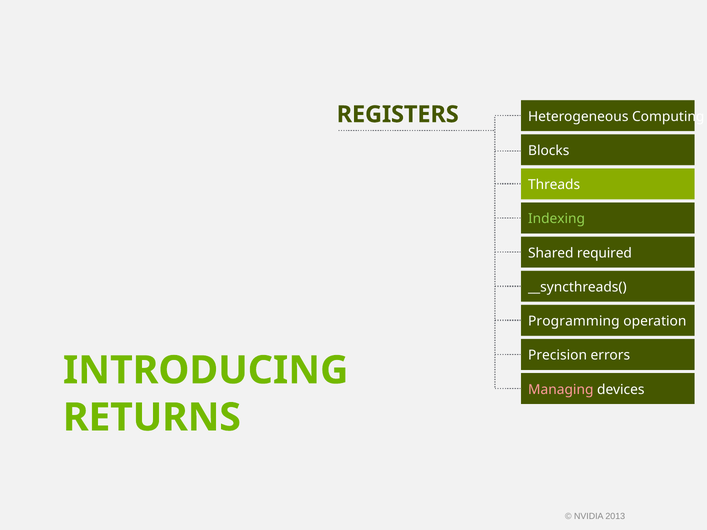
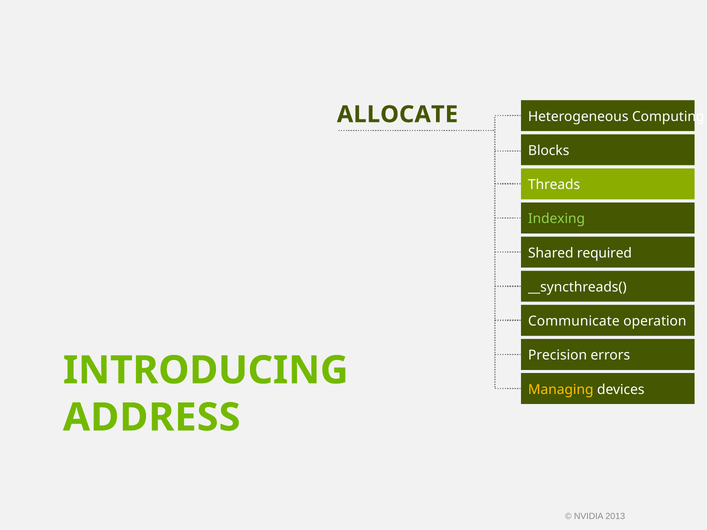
REGISTERS: REGISTERS -> ALLOCATE (398, 114)
Programming: Programming -> Communicate (574, 321)
Managing colour: pink -> yellow (561, 390)
RETURNS: RETURNS -> ADDRESS (152, 418)
